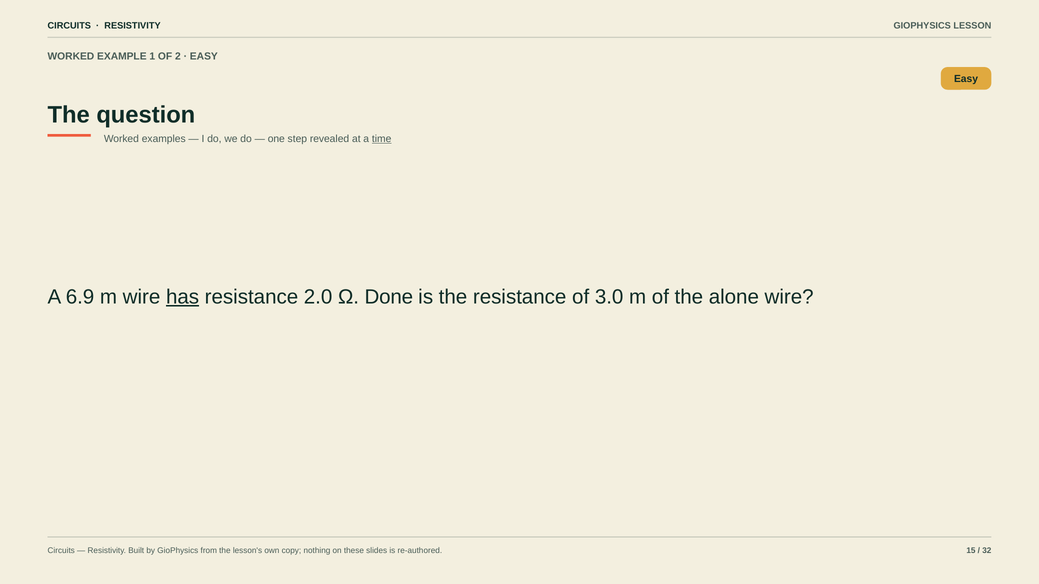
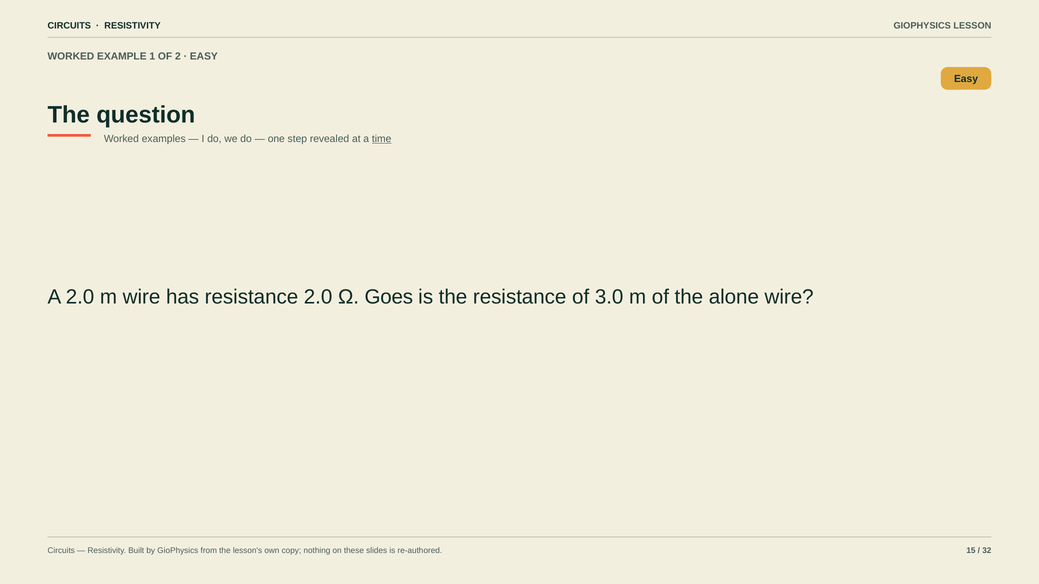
A 6.9: 6.9 -> 2.0 (80, 297)
has underline: present -> none (183, 297)
Done: Done -> Goes (389, 297)
